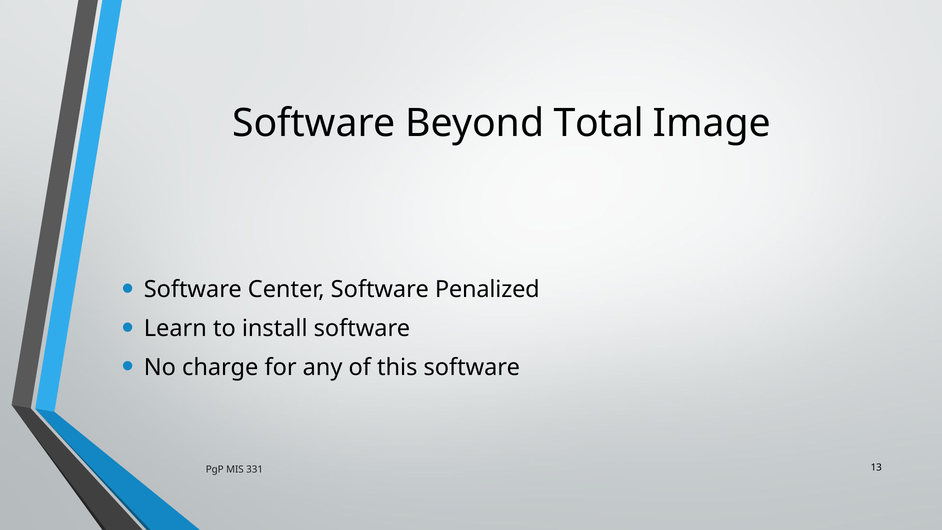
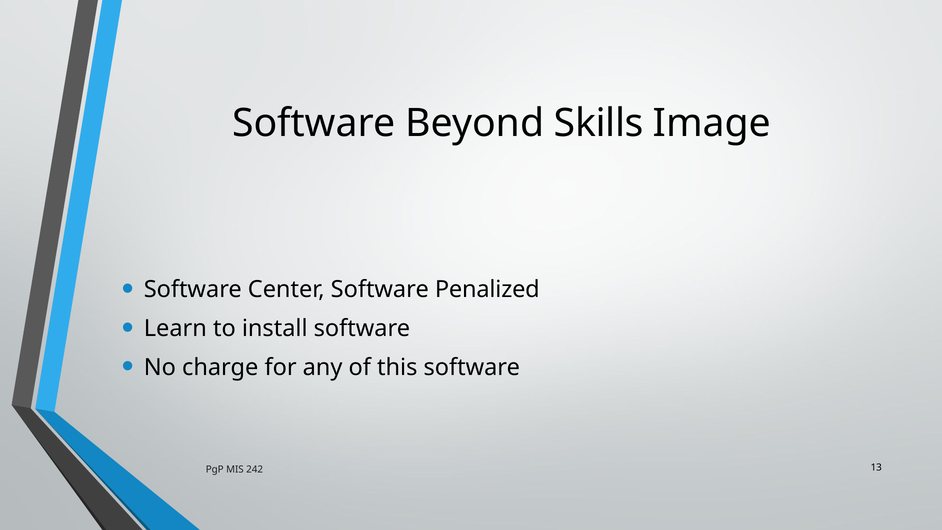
Total: Total -> Skills (599, 123)
331: 331 -> 242 (255, 469)
